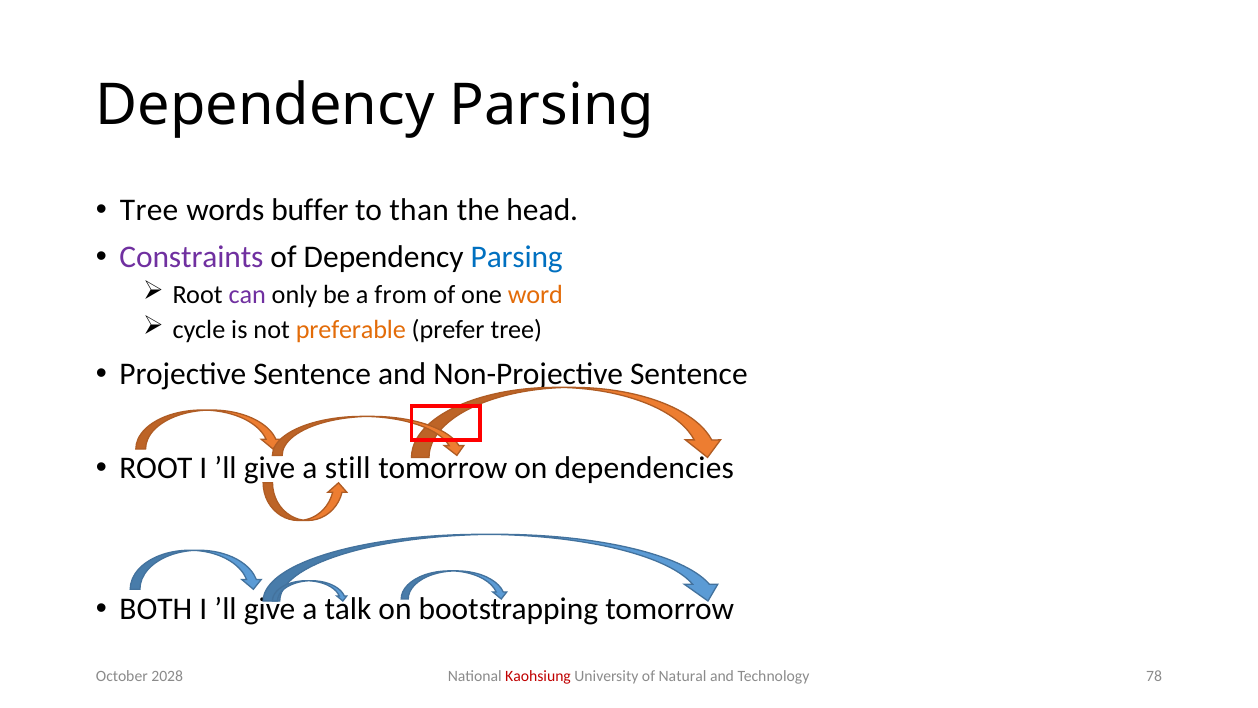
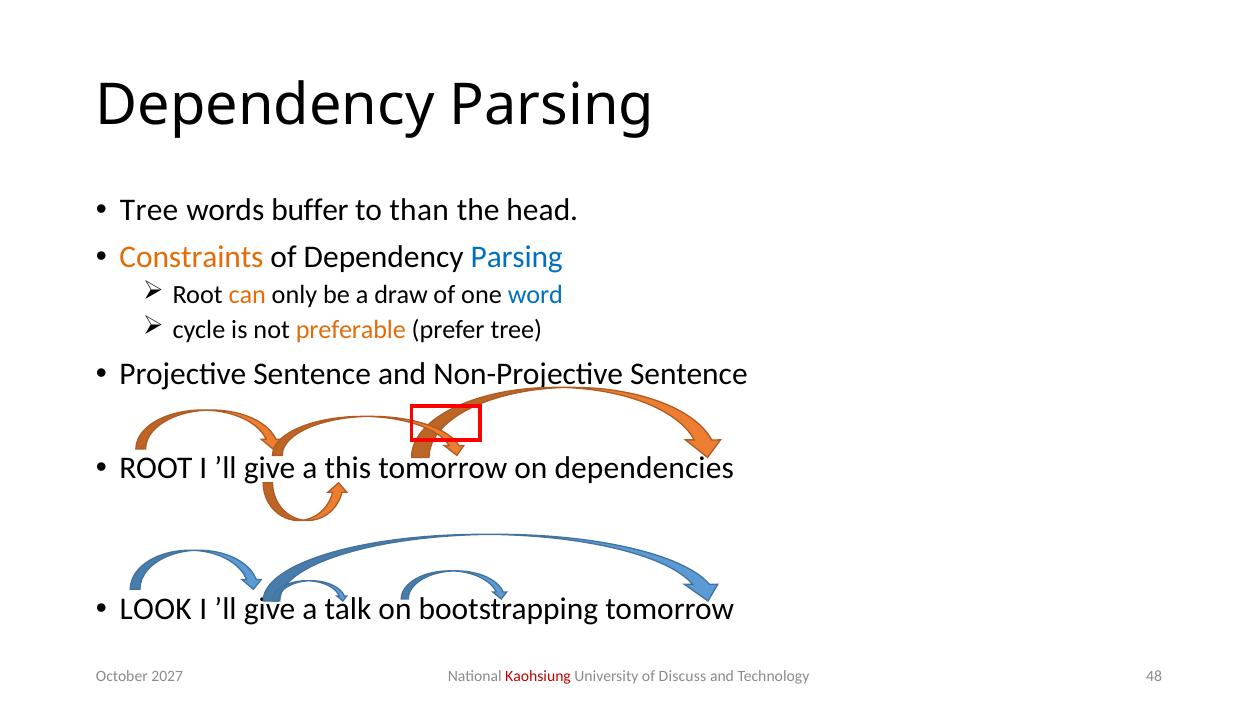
Constraints colour: purple -> orange (191, 257)
can colour: purple -> orange (247, 295)
from: from -> draw (401, 295)
word colour: orange -> blue (535, 295)
still: still -> this (348, 468)
BOTH: BOTH -> LOOK (156, 609)
Natural: Natural -> Discuss (682, 676)
78: 78 -> 48 (1154, 676)
2028: 2028 -> 2027 (167, 676)
